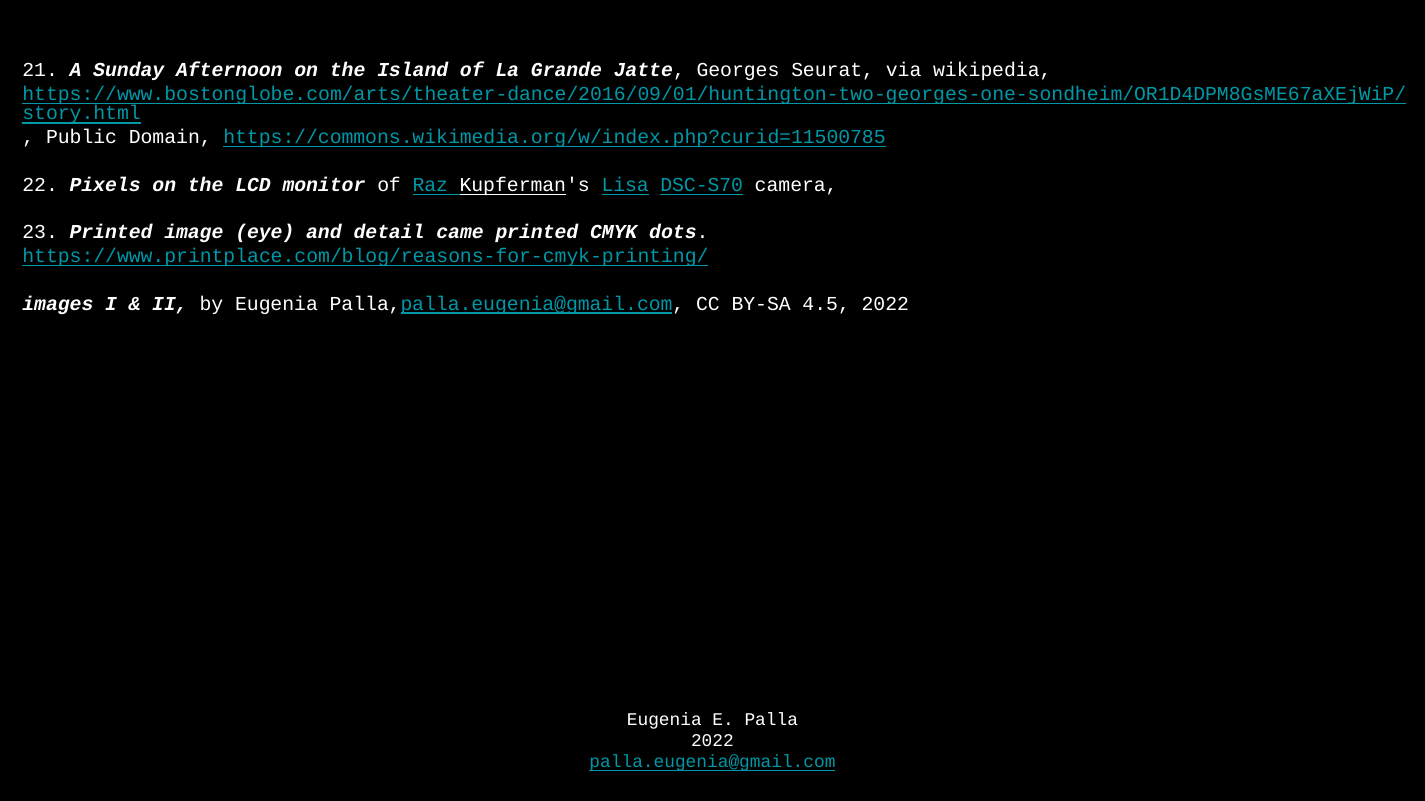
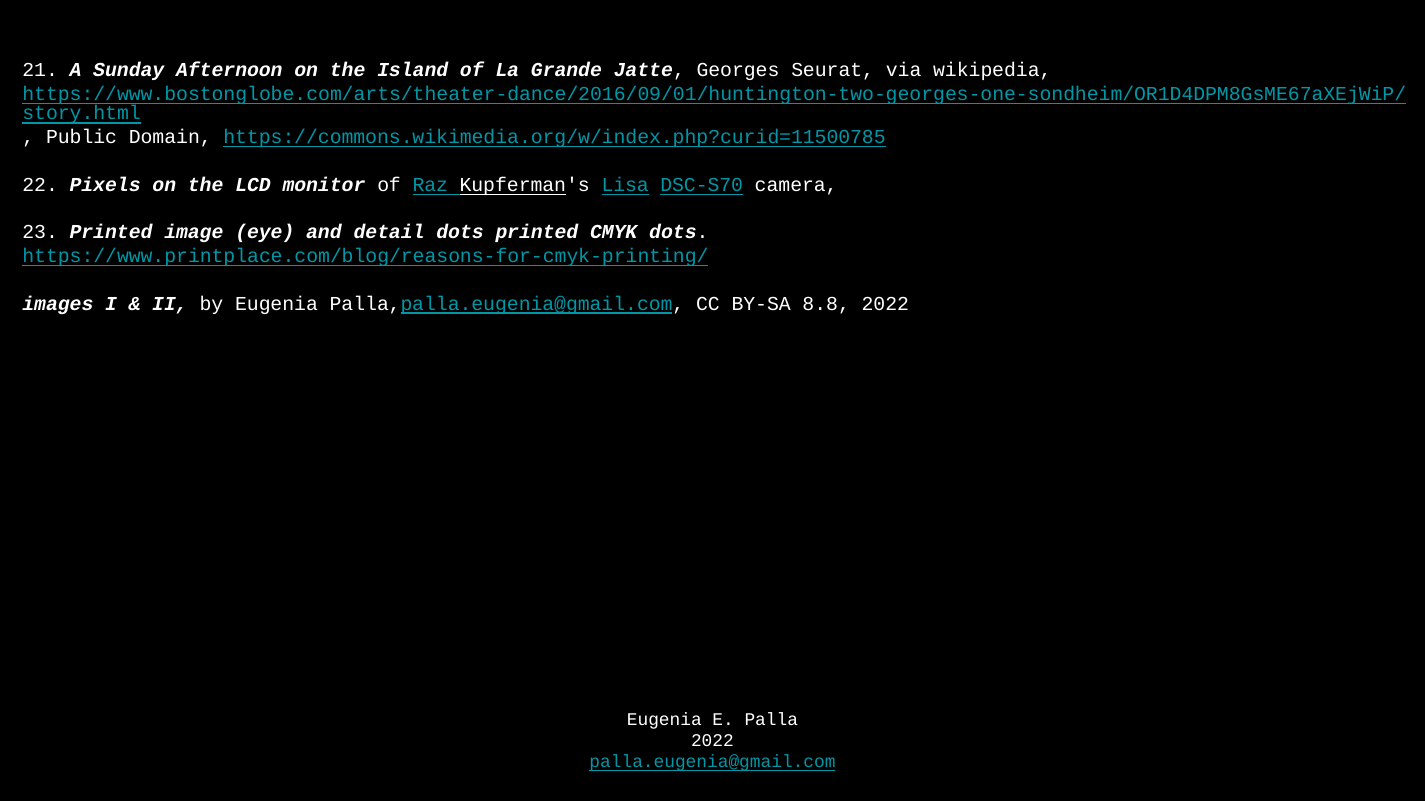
detail came: came -> dots (460, 232)
4.5: 4.5 -> 8.8 (826, 304)
